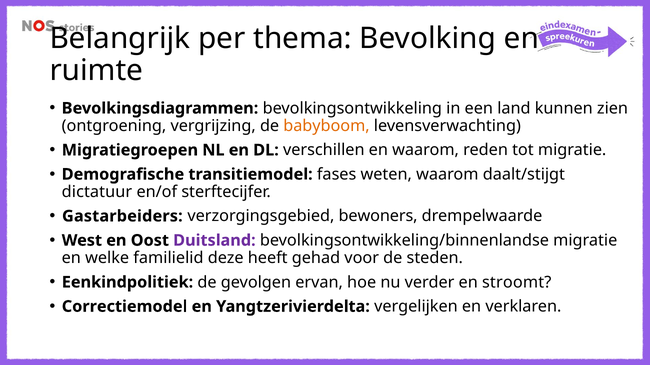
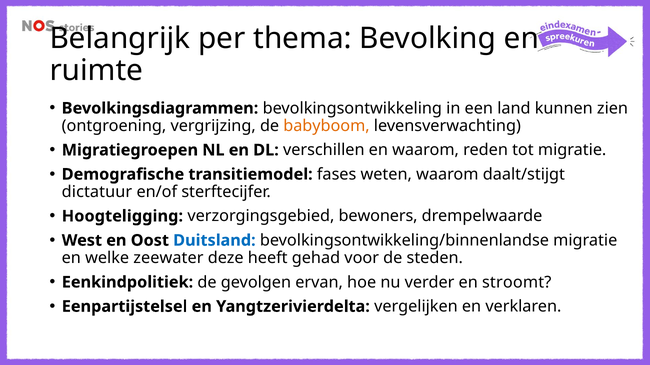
Gastarbeiders: Gastarbeiders -> Hoogteligging (122, 216)
Duitsland colour: purple -> blue (214, 241)
familielid: familielid -> zeewater (168, 258)
Correctiemodel: Correctiemodel -> Eenpartijstelsel (125, 307)
